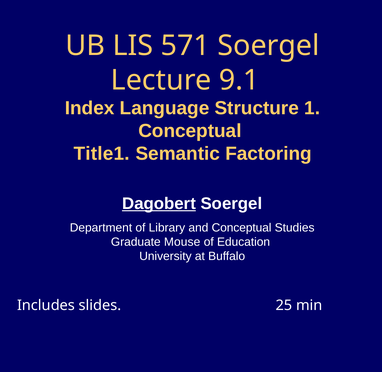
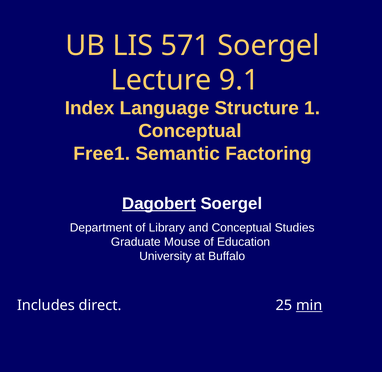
Title1: Title1 -> Free1 (102, 154)
slides: slides -> direct (100, 306)
min underline: none -> present (309, 306)
